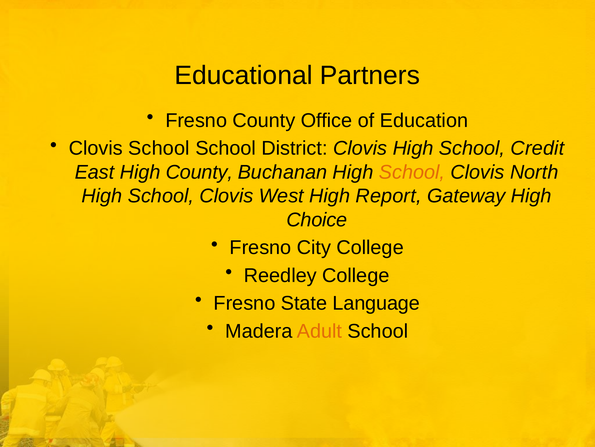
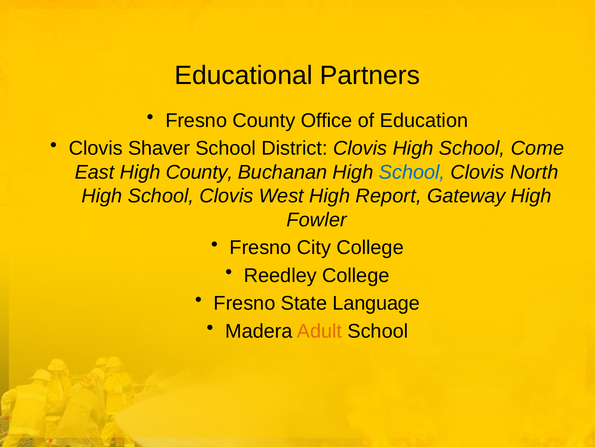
Clovis School: School -> Shaver (159, 148)
Credit: Credit -> Come (537, 148)
School colour: orange -> blue (412, 172)
Choice: Choice -> Fowler (317, 220)
